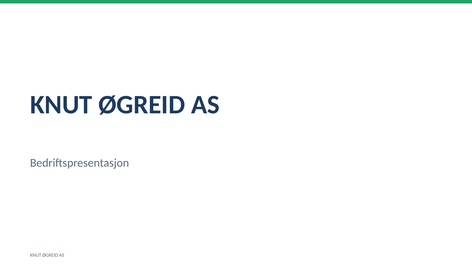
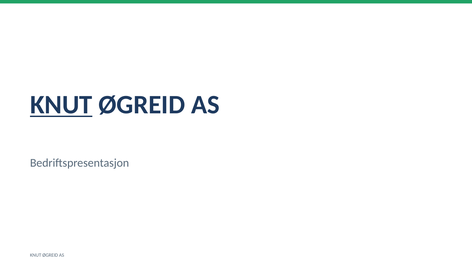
KNUT underline: none -> present (61, 105)
